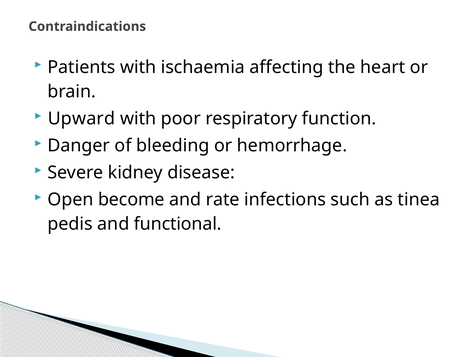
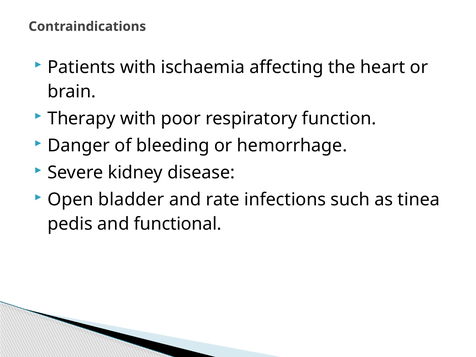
Upward: Upward -> Therapy (82, 119)
become: become -> bladder (131, 200)
